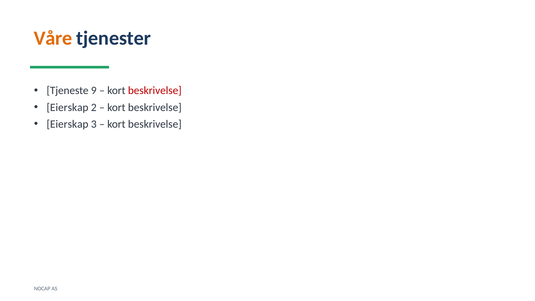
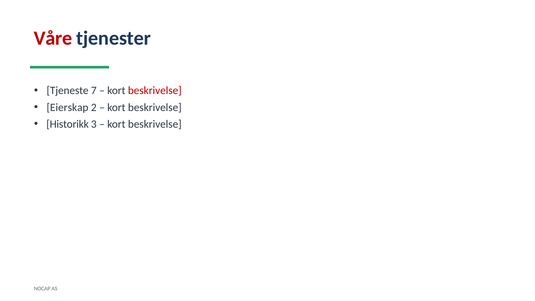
Våre colour: orange -> red (53, 38)
9: 9 -> 7 (94, 91)
Eierskap: Eierskap -> Historikk (68, 124)
